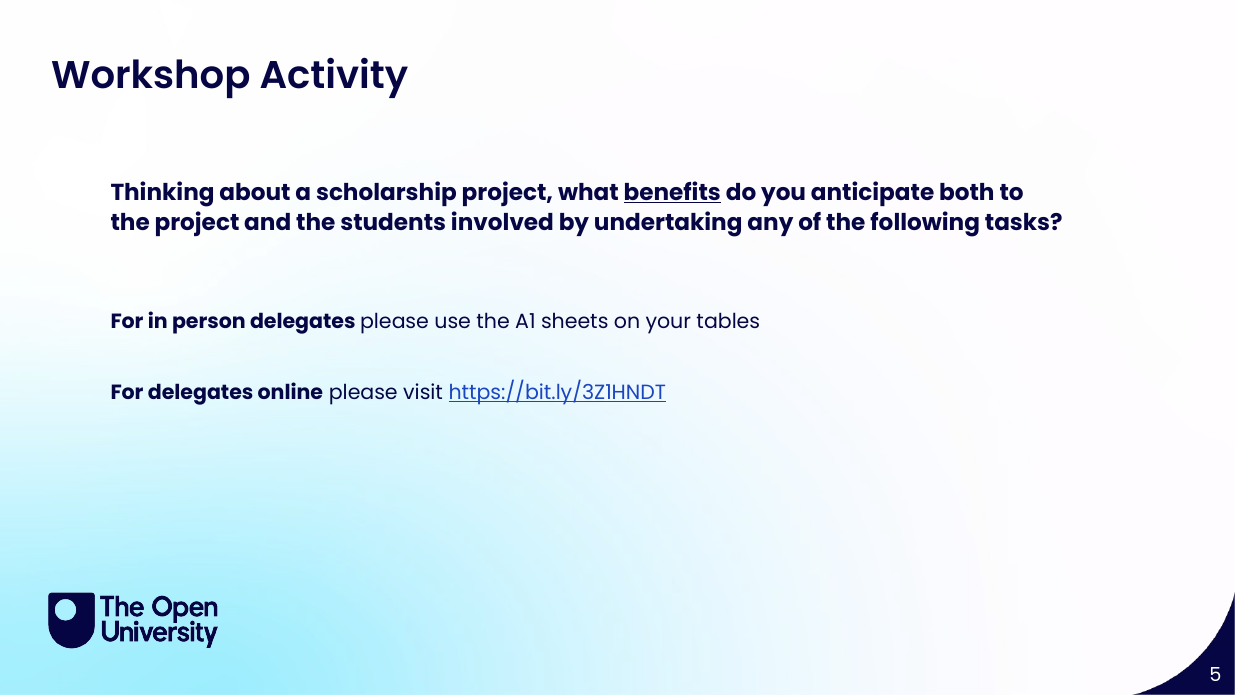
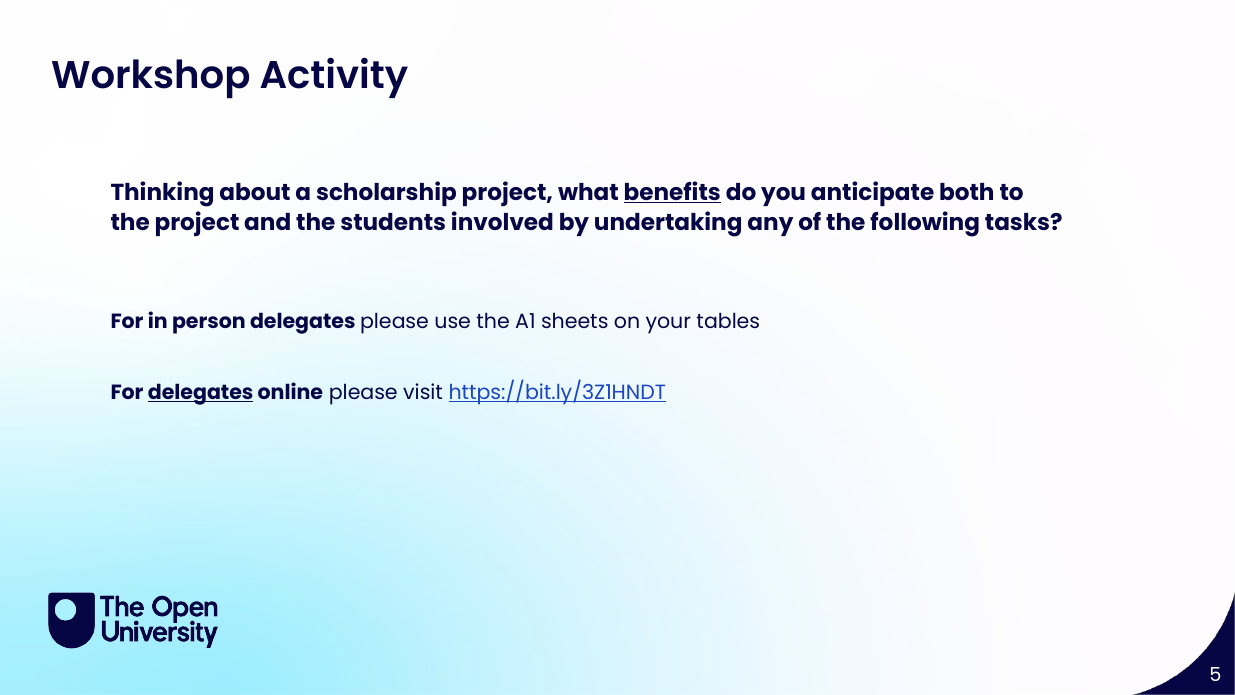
delegates underline: none -> present (201, 392)
